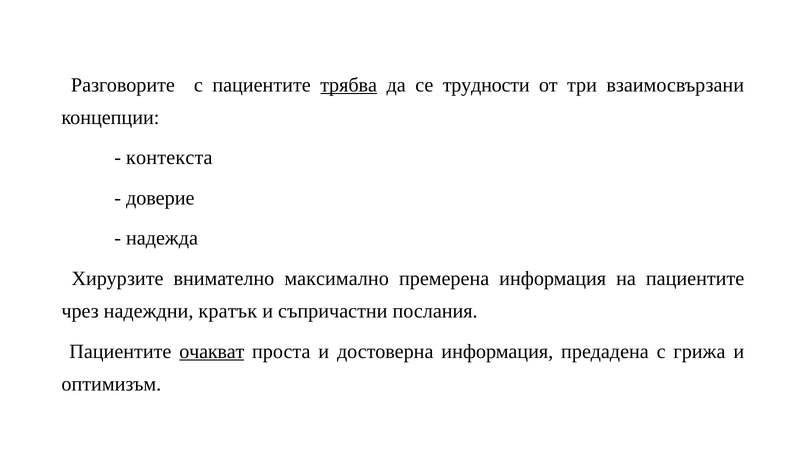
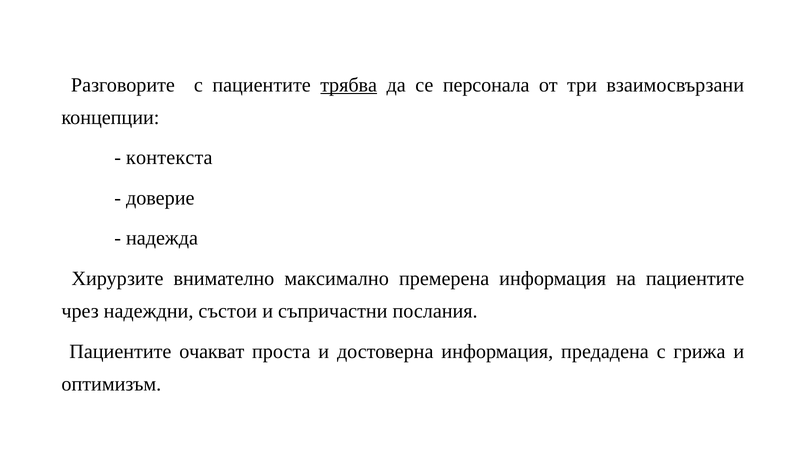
трудности: трудности -> персонала (486, 85)
кратък: кратък -> състои (228, 311)
очакват underline: present -> none (212, 351)
